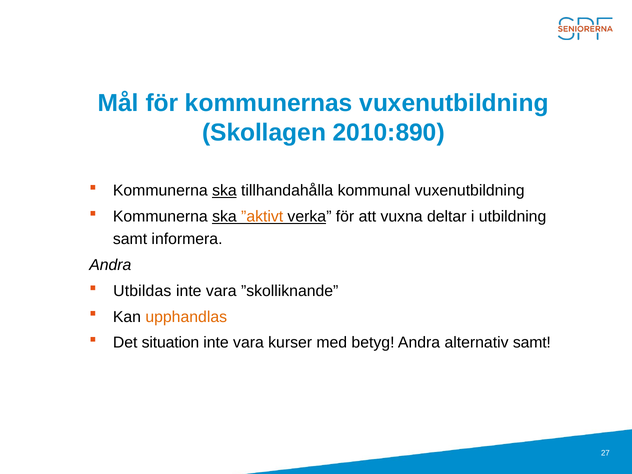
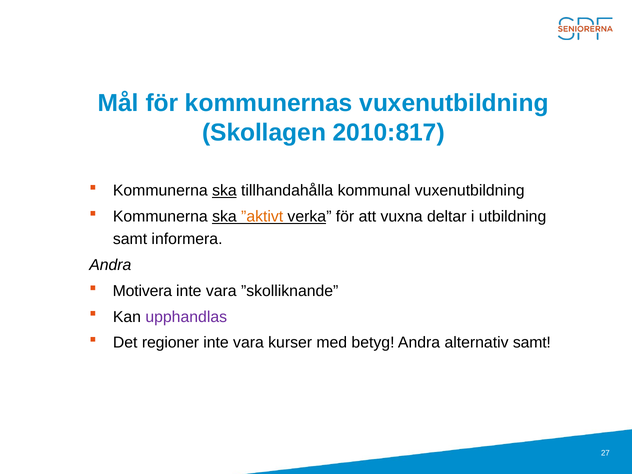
2010:890: 2010:890 -> 2010:817 (389, 133)
Utbildas: Utbildas -> Motivera (142, 291)
upphandlas colour: orange -> purple (186, 317)
situation: situation -> regioner (170, 343)
